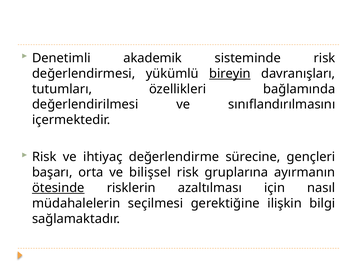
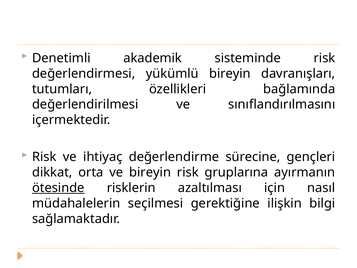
bireyin underline: present -> none (230, 73)
başarı: başarı -> dikkat (52, 172)
ve bilişsel: bilişsel -> bireyin (150, 172)
